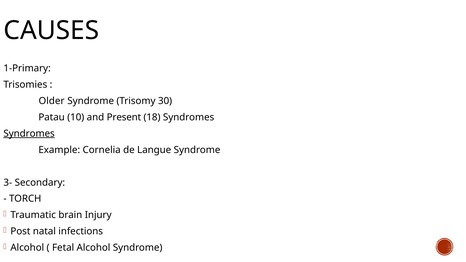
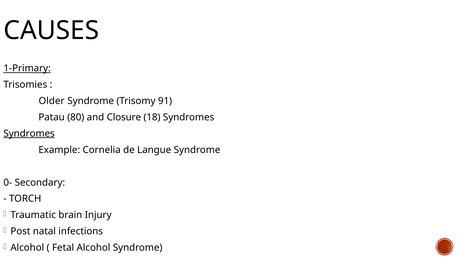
1-Primary underline: none -> present (27, 68)
30: 30 -> 91 (165, 101)
10: 10 -> 80 (76, 117)
Present: Present -> Closure (124, 117)
3-: 3- -> 0- (8, 183)
